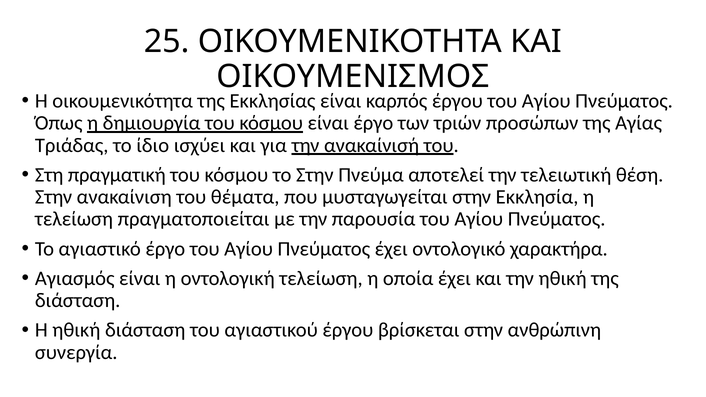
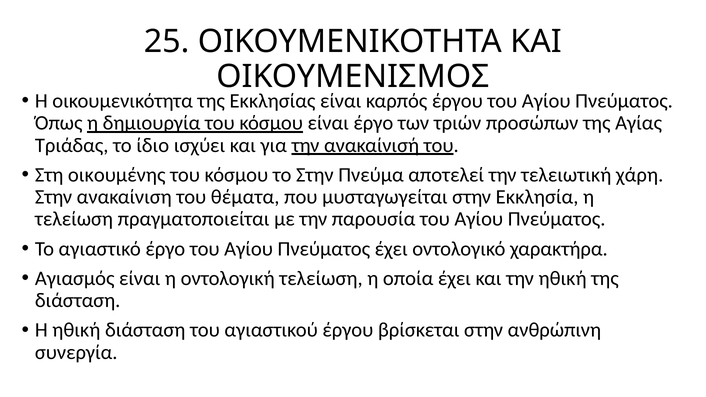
πραγματική: πραγματική -> οικουμένης (117, 175)
θέση: θέση -> χάρη (640, 175)
